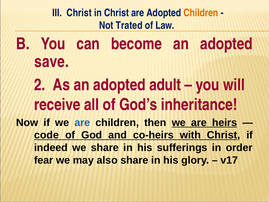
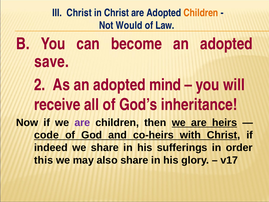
Trated: Trated -> Would (129, 25)
adult: adult -> mind (165, 85)
are colour: blue -> purple (82, 122)
fear: fear -> this (44, 160)
